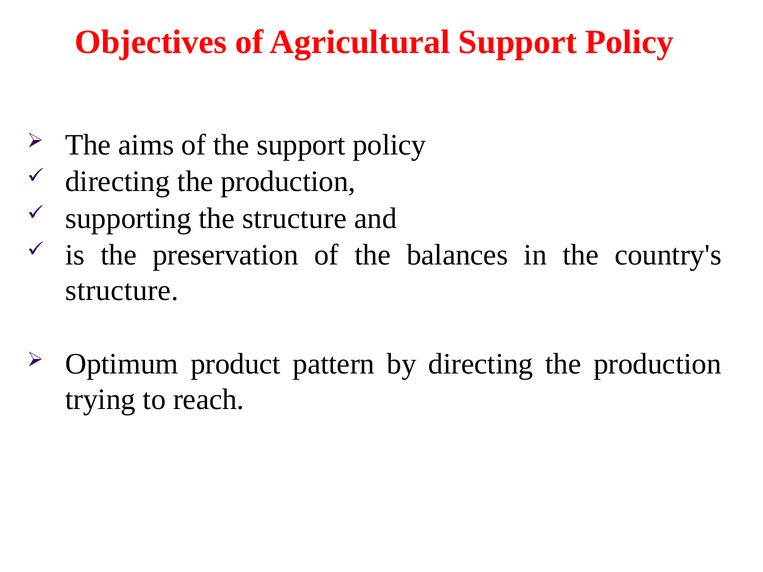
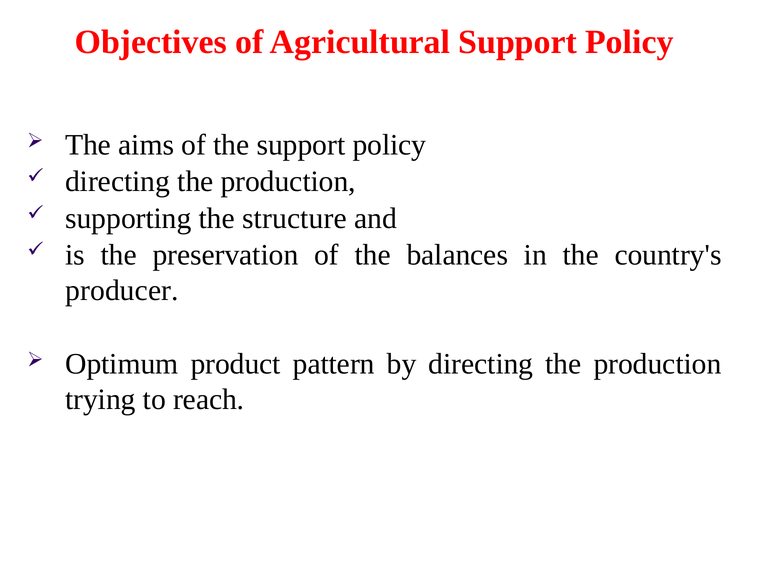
structure: structure -> producer (122, 291)
